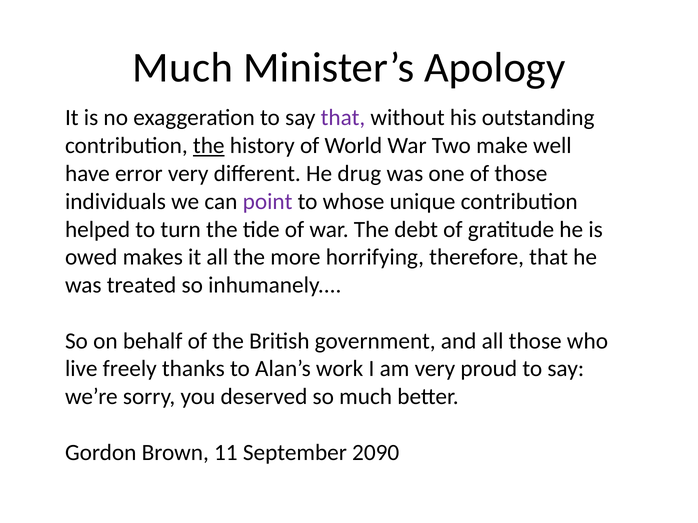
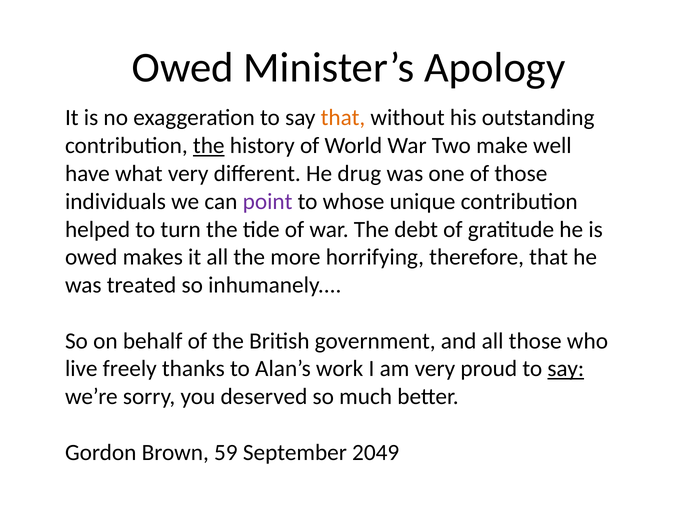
Much: Much -> Owed (183, 68)
that colour: purple -> orange (343, 118)
error: error -> what (139, 174)
say underline: none -> present (566, 369)
11: 11 -> 59 (226, 453)
2090: 2090 -> 2049 (376, 453)
